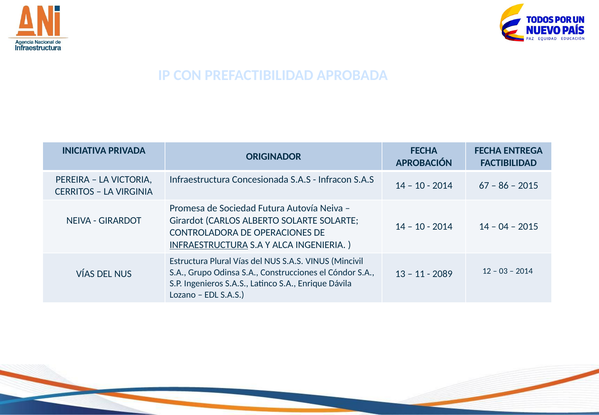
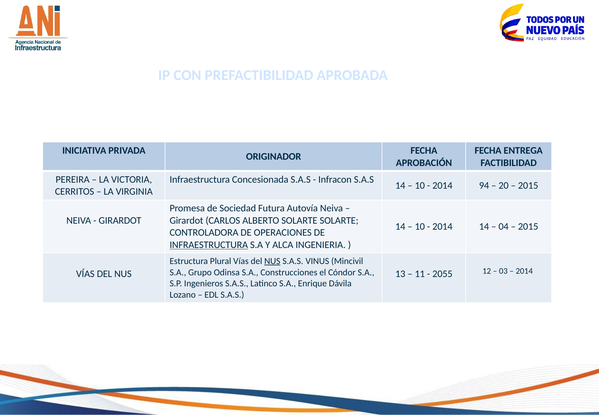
67: 67 -> 94 (484, 185)
86: 86 -> 20 (504, 185)
NUS underline: none -> present (272, 261)
2089: 2089 -> 2055 (442, 274)
